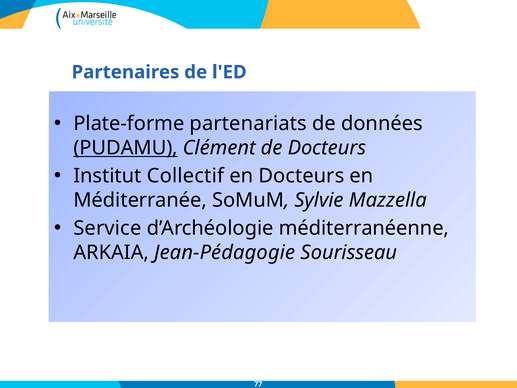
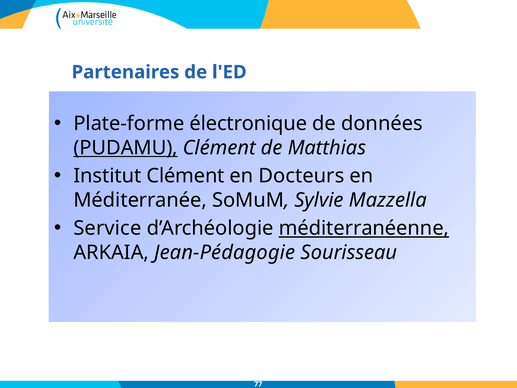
partenariats: partenariats -> électronique (248, 124)
de Docteurs: Docteurs -> Matthias (327, 148)
Institut Collectif: Collectif -> Clément (186, 176)
méditerranéenne underline: none -> present (364, 228)
